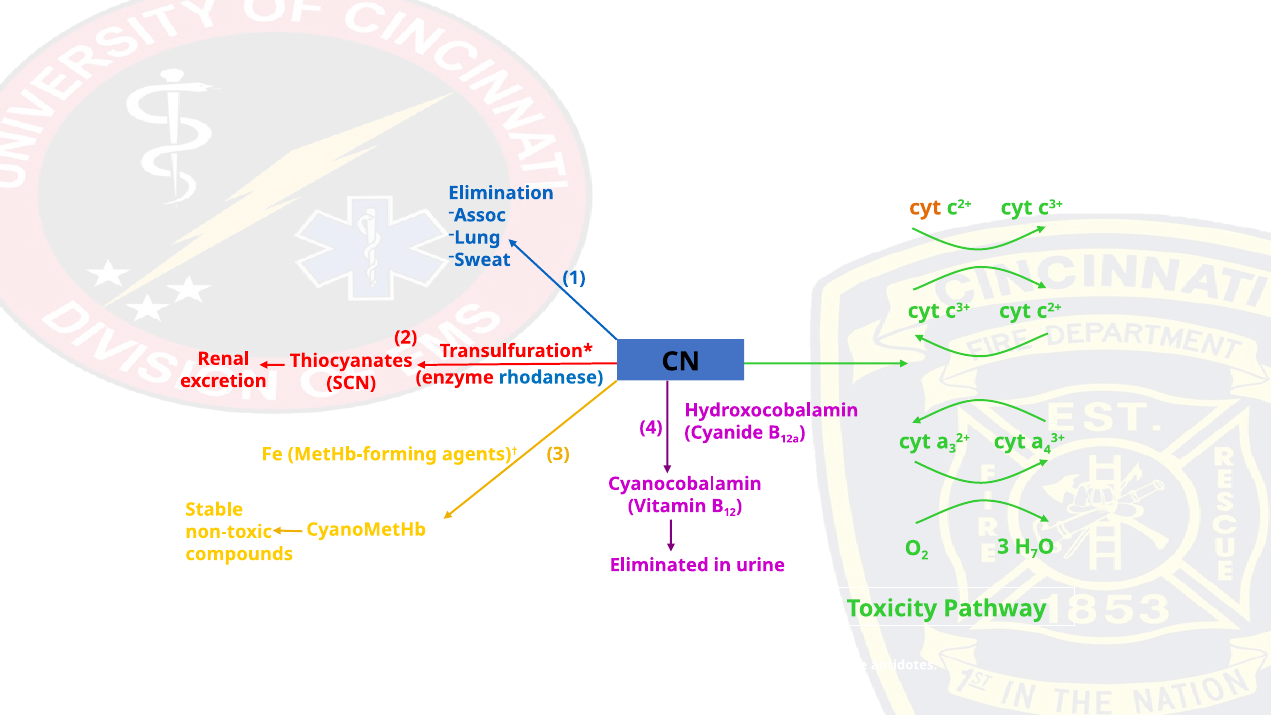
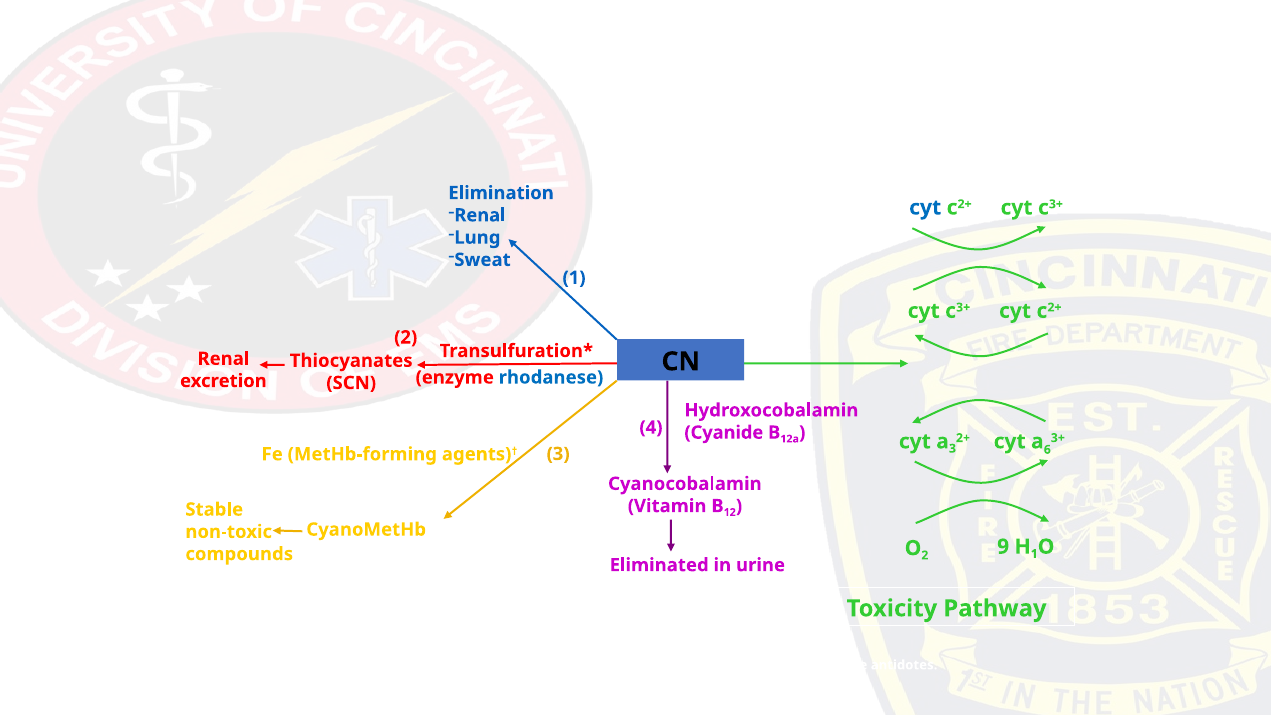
cyt colour: orange -> blue (925, 208)
Assoc: Assoc -> Renal (480, 215)
4: 4 -> 6 (1047, 450)
3: 3 -> 9 (1003, 547)
7: 7 -> 1 (1034, 554)
